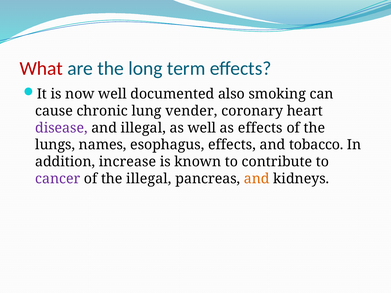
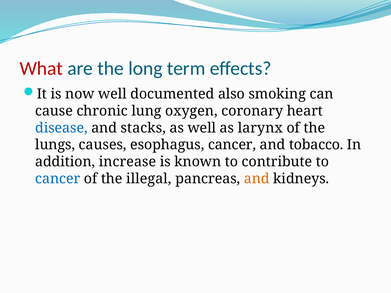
vender: vender -> oxygen (191, 111)
disease colour: purple -> blue (61, 128)
and illegal: illegal -> stacks (143, 128)
as effects: effects -> larynx (260, 128)
names: names -> causes (103, 145)
esophagus effects: effects -> cancer (232, 145)
cancer colour: purple -> blue (58, 179)
